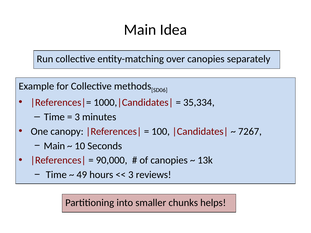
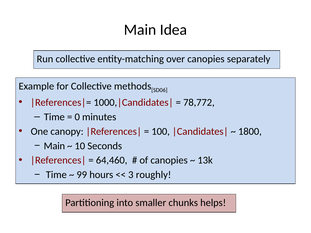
35,334: 35,334 -> 78,772 (199, 102)
3: 3 -> 0 (77, 117)
7267: 7267 -> 1800 (250, 131)
90,000: 90,000 -> 64,460 (112, 161)
49: 49 -> 99 (82, 175)
reviews: reviews -> roughly (154, 175)
